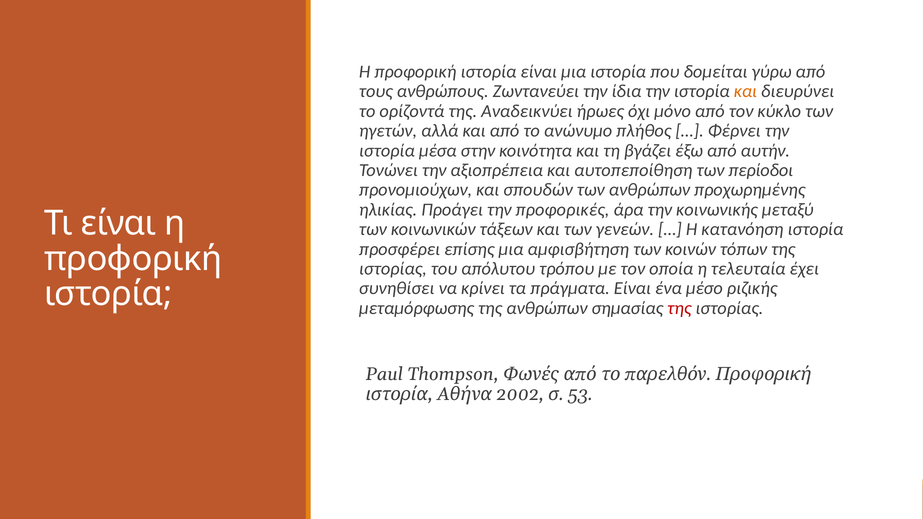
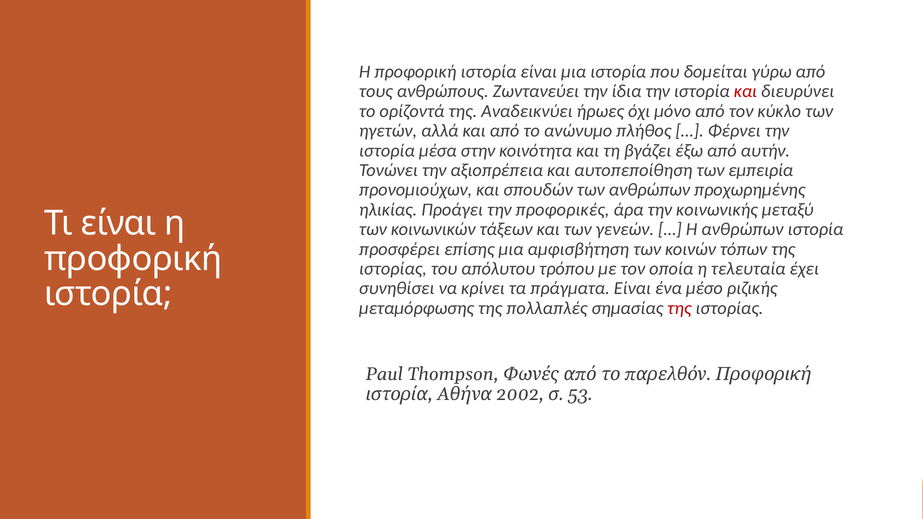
και colour: orange -> red (745, 91)
περίοδοι: περίοδοι -> εμπειρία (761, 170)
Η κατανόηση: κατανόηση -> ανθρώπων (742, 229)
της ανθρώπων: ανθρώπων -> πολλαπλές (547, 308)
